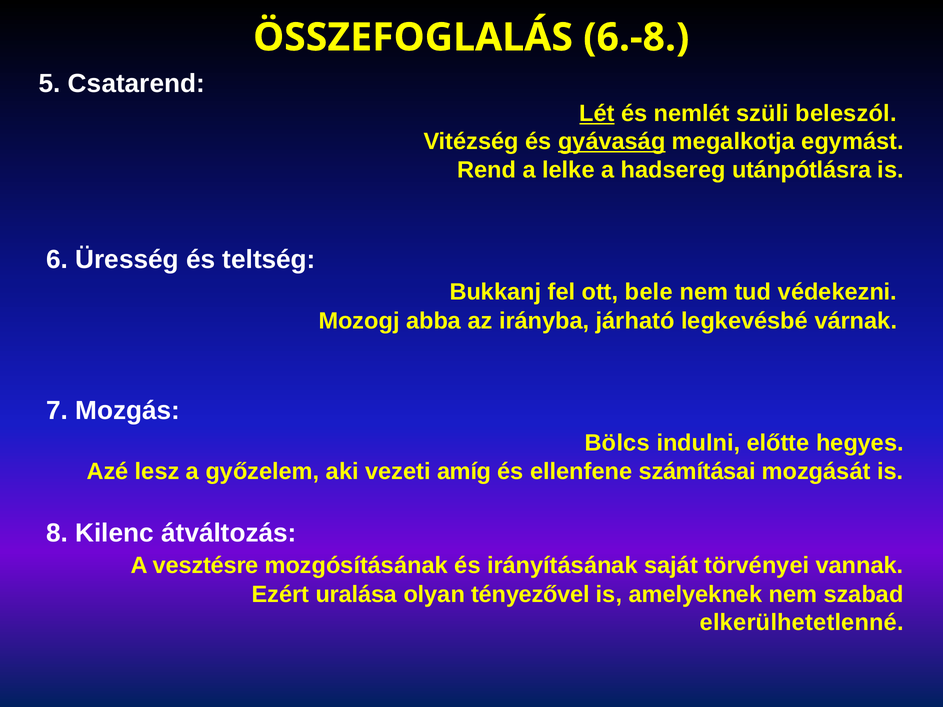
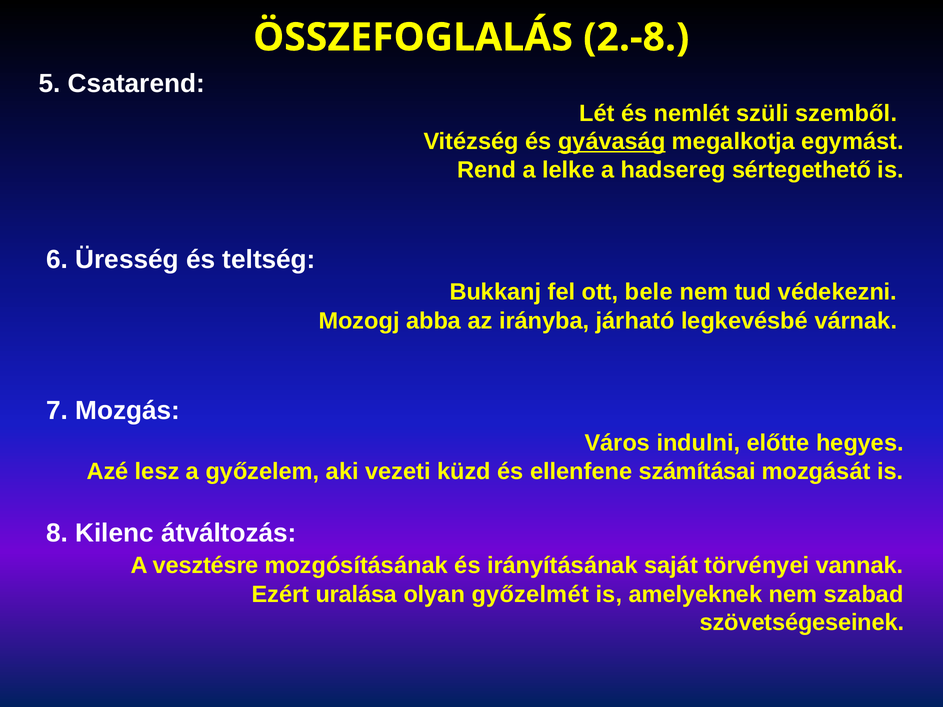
6.-8: 6.-8 -> 2.-8 (636, 37)
Lét underline: present -> none (597, 113)
beleszól: beleszól -> szemből (846, 113)
utánpótlásra: utánpótlásra -> sértegethető (802, 170)
Bölcs: Bölcs -> Város (617, 443)
amíg: amíg -> küzd (464, 472)
tényezővel: tényezővel -> győzelmét (530, 595)
elkerülhetetlenné: elkerülhetetlenné -> szövetségeseinek (802, 623)
